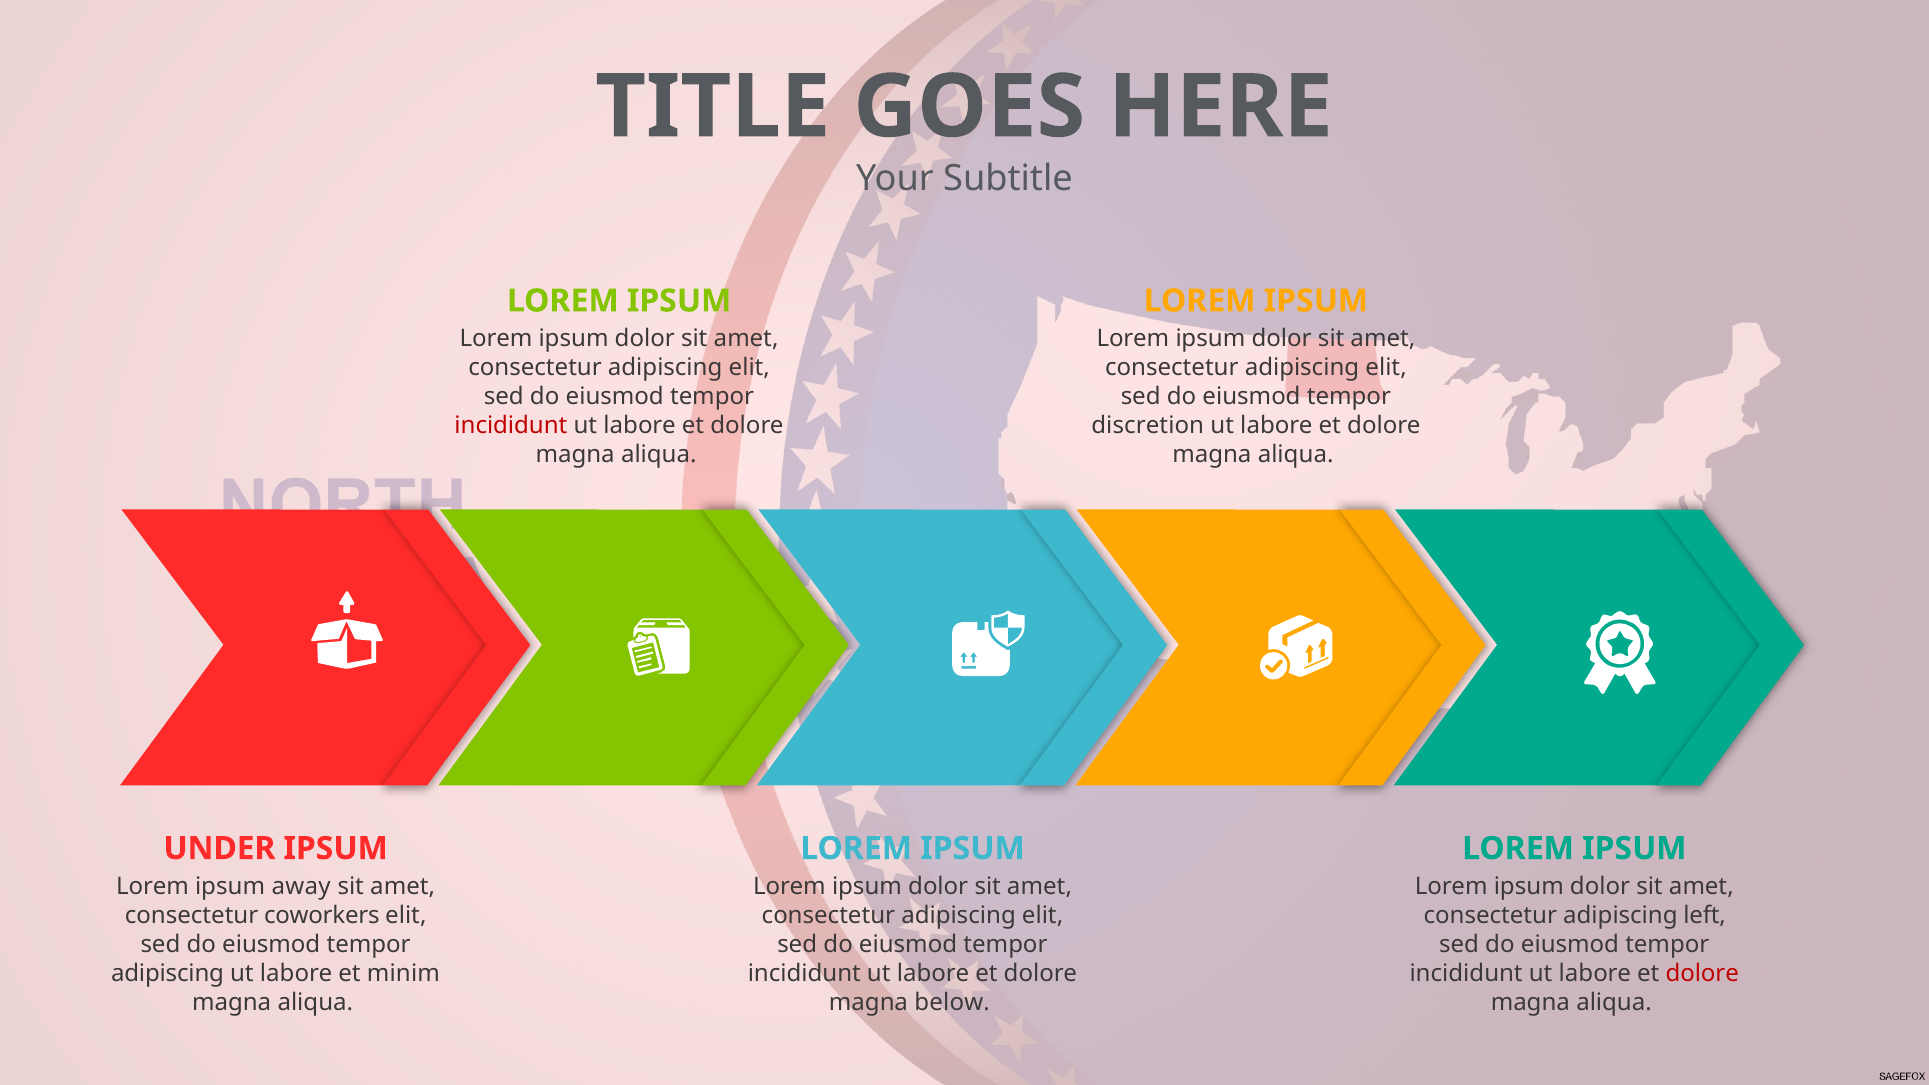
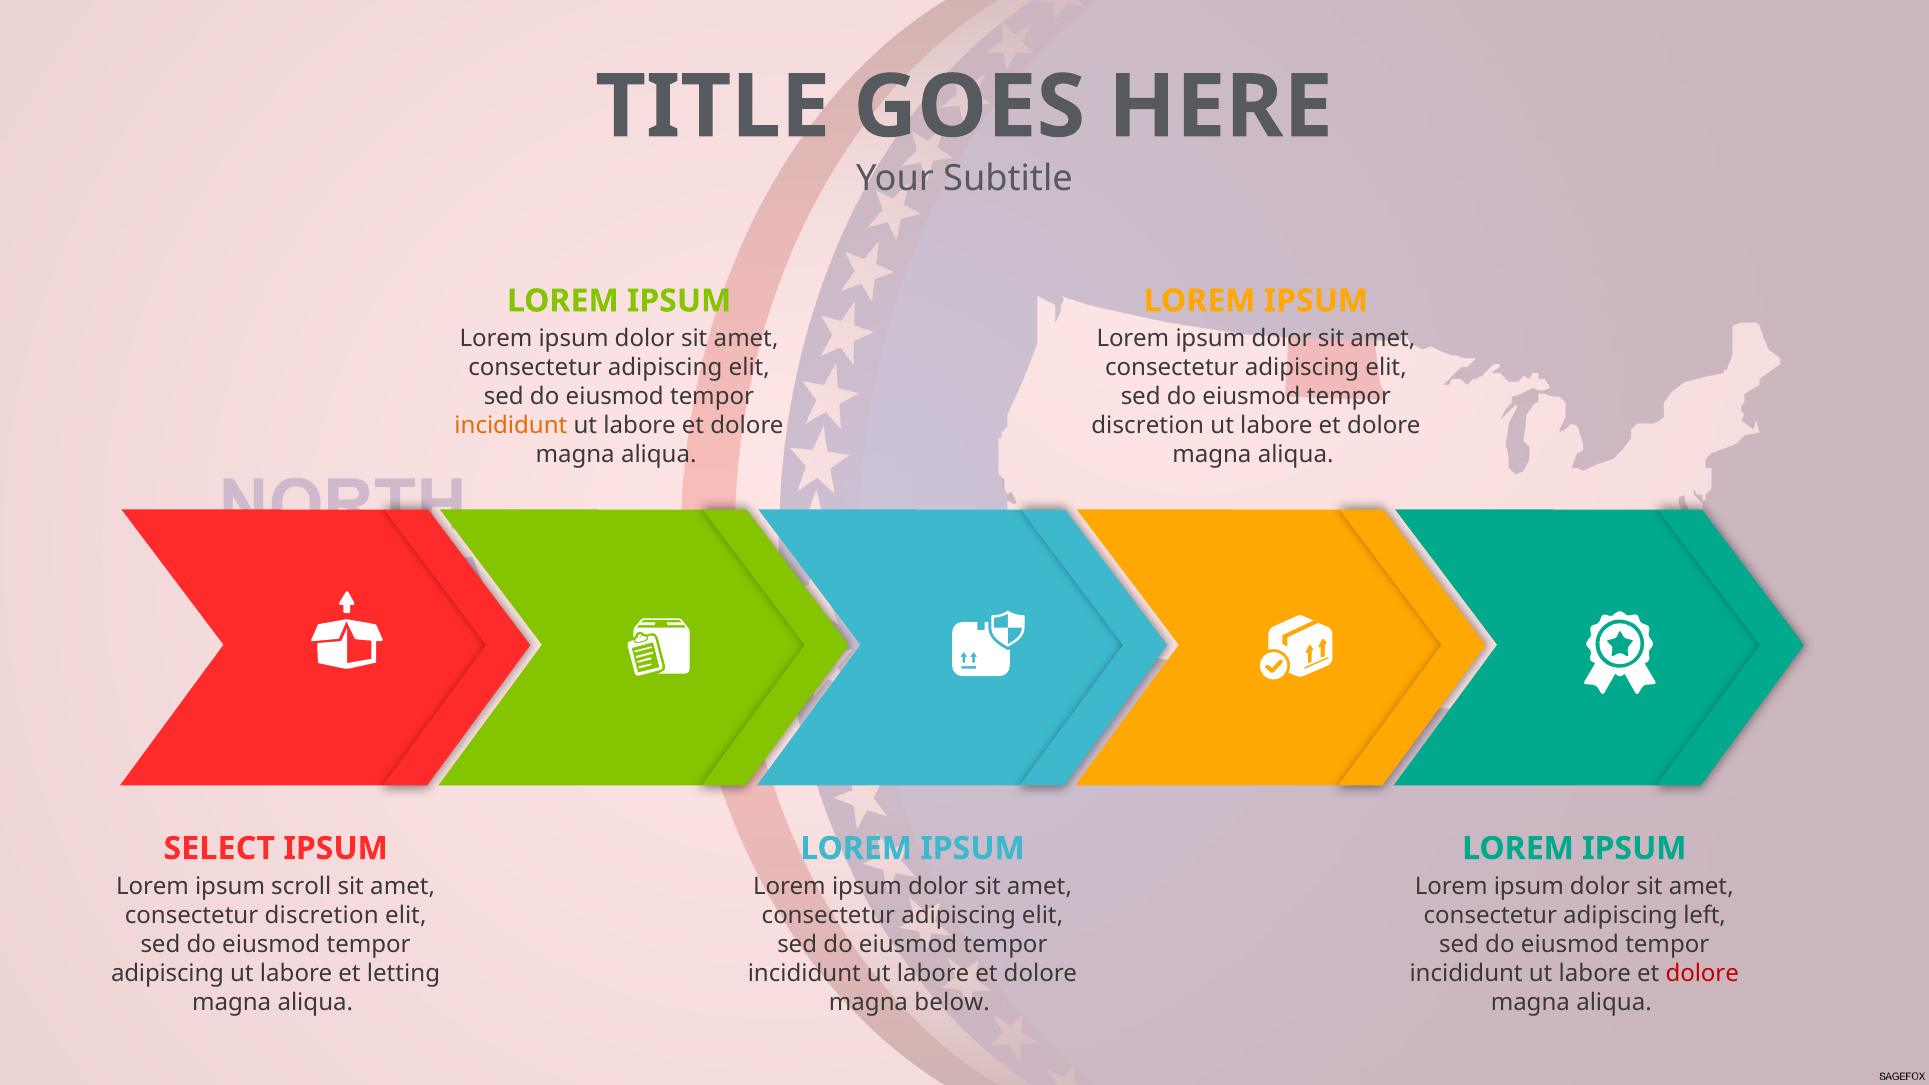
incididunt colour: red -> orange (511, 426)
UNDER: UNDER -> SELECT (219, 848)
away: away -> scroll (301, 887)
consectetur coworkers: coworkers -> discretion (322, 915)
minim: minim -> letting (403, 973)
